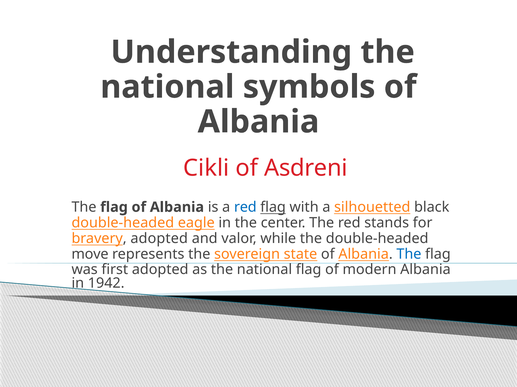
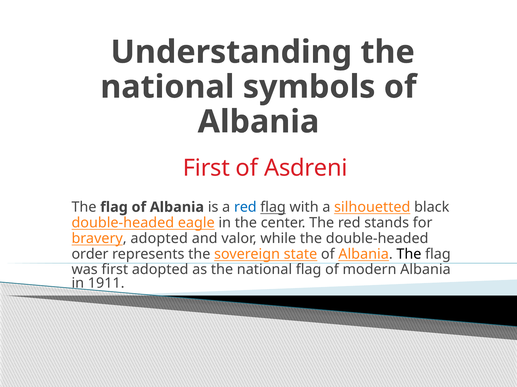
Cikli: Cikli -> First (206, 168)
move: move -> order (90, 255)
The colour: blue -> black (409, 255)
1942: 1942 -> 1911 (106, 284)
